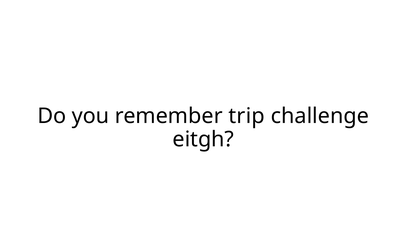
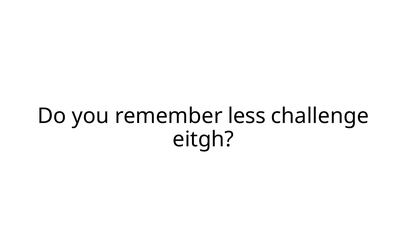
trip: trip -> less (247, 116)
